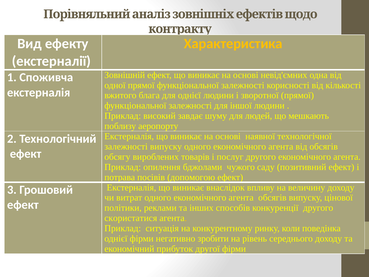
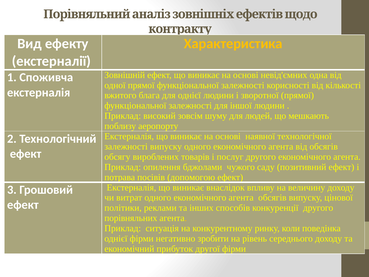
завдає: завдає -> зовсім (190, 116)
скористатися: скористатися -> порівняльних (131, 218)
